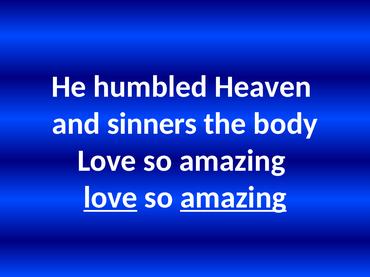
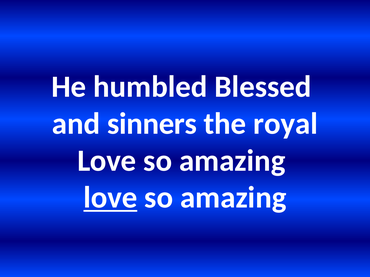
Heaven: Heaven -> Blessed (263, 87)
body: body -> royal (286, 124)
amazing underline: present -> none (233, 198)
